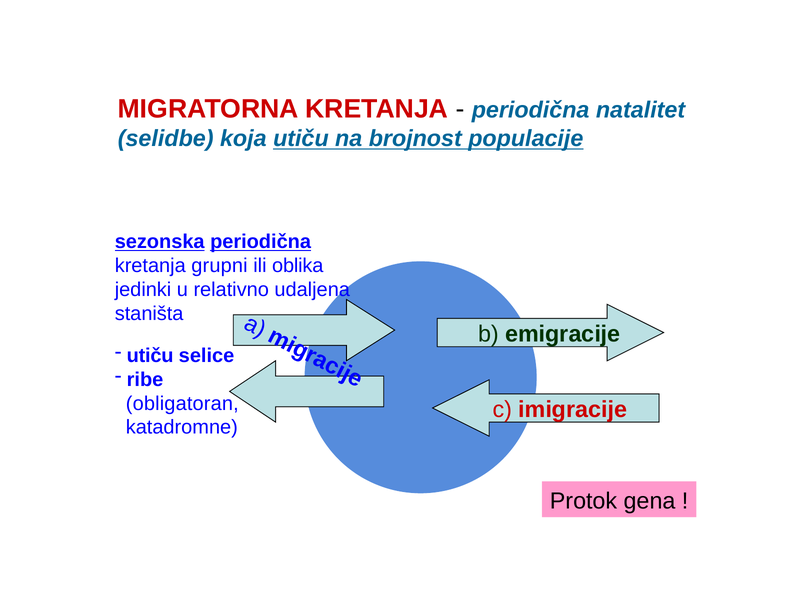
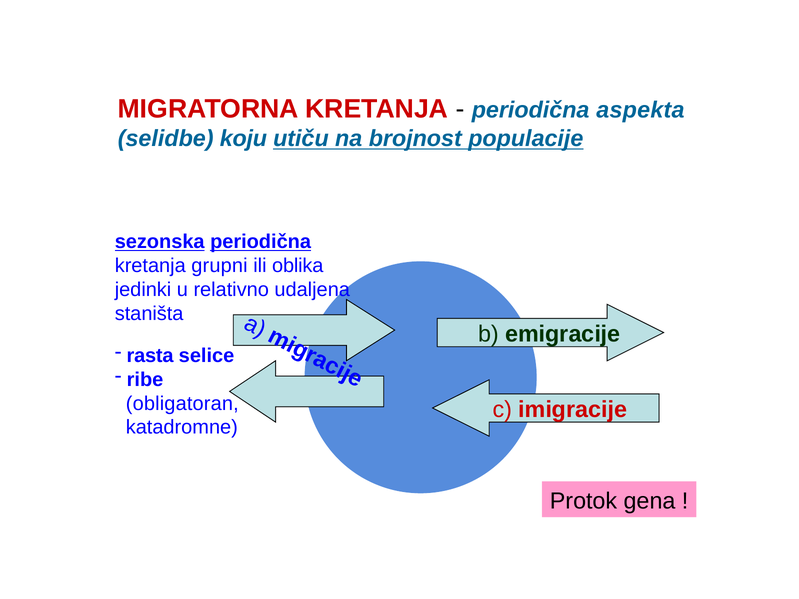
natalitet: natalitet -> aspekta (640, 110)
koja: koja -> koju (243, 139)
utiču: utiču -> rasta (150, 356)
